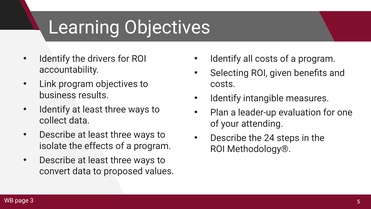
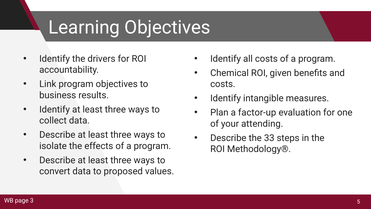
Selecting: Selecting -> Chemical (230, 73)
leader-up: leader-up -> factor-up (257, 112)
24: 24 -> 33 (269, 138)
